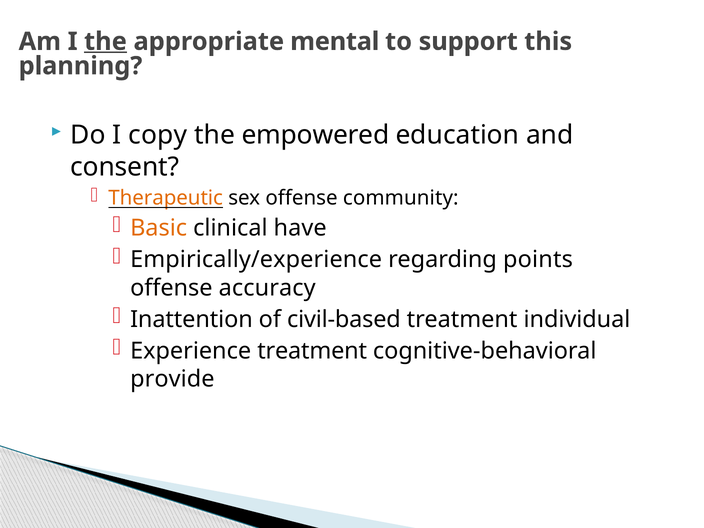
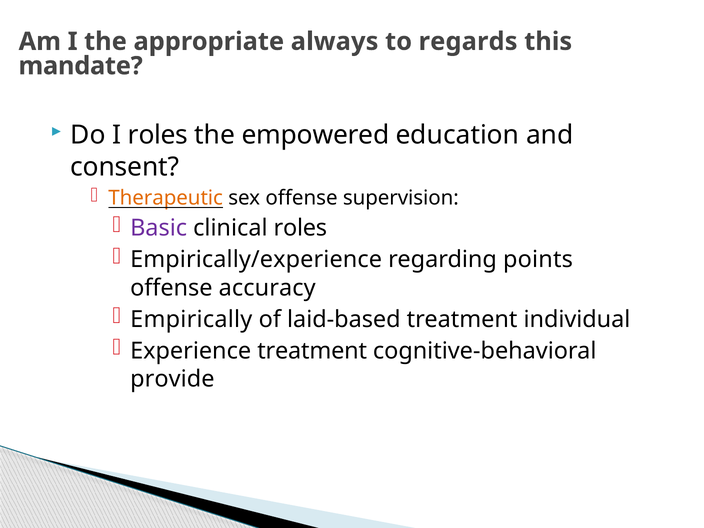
the underline: present -> none (105, 42)
mental: mental -> always (335, 42)
support: support -> regards (468, 42)
planning: planning -> mandate (81, 66)
I copy: copy -> roles (158, 135)
community: community -> supervision (401, 198)
Basic colour: orange -> purple (159, 228)
clinical have: have -> roles (300, 228)
Inattention: Inattention -> Empirically (191, 319)
civil-based: civil-based -> laid-based (344, 319)
